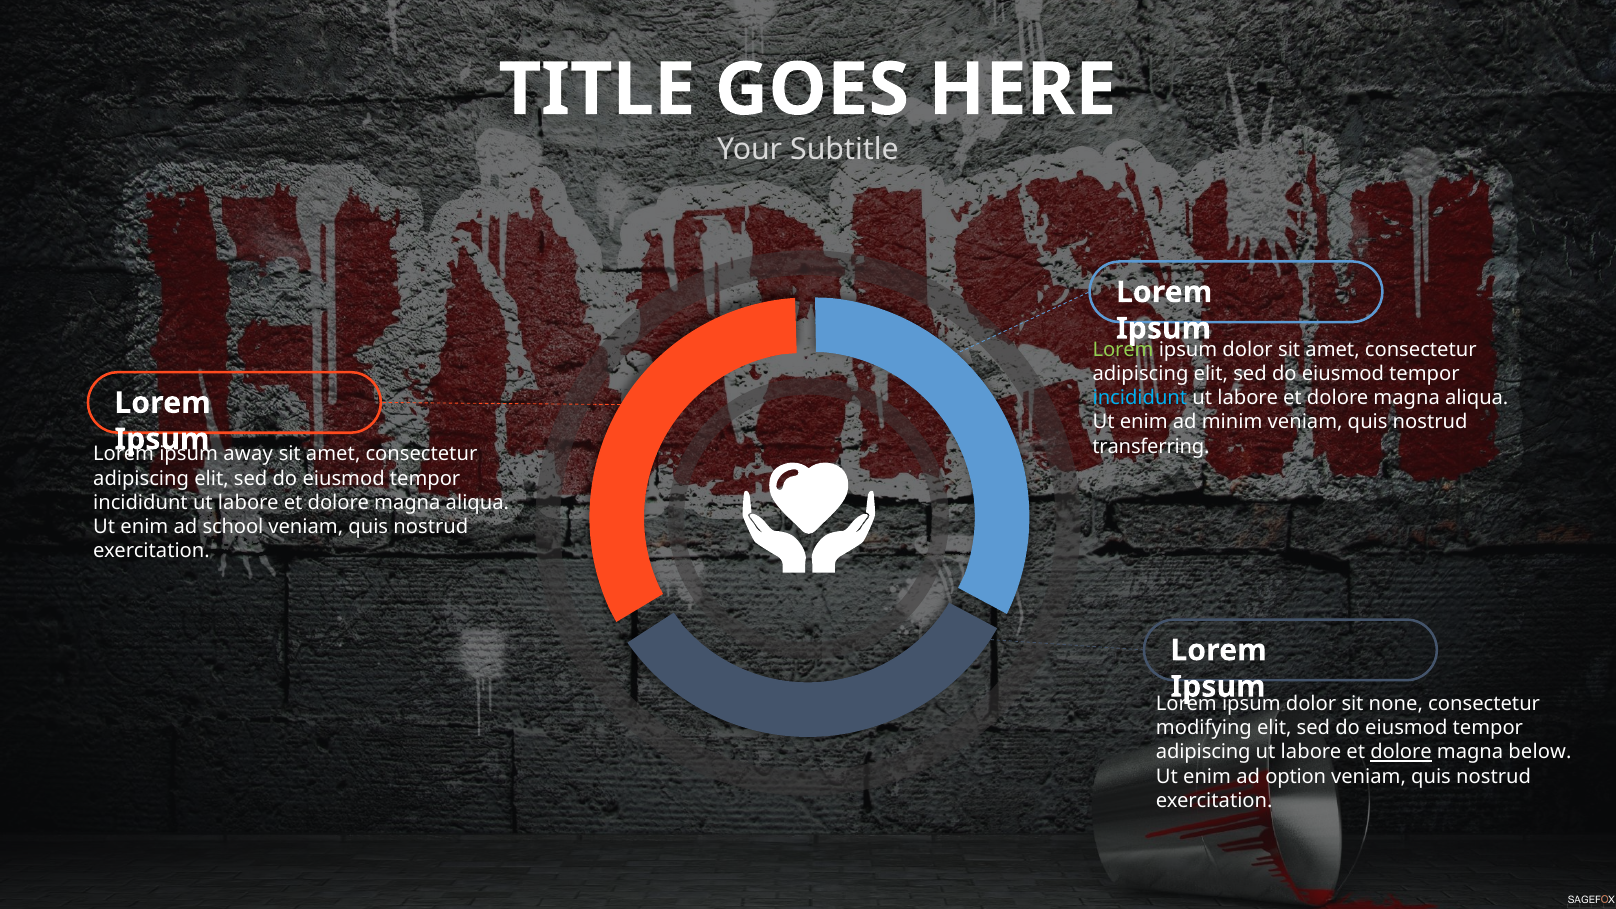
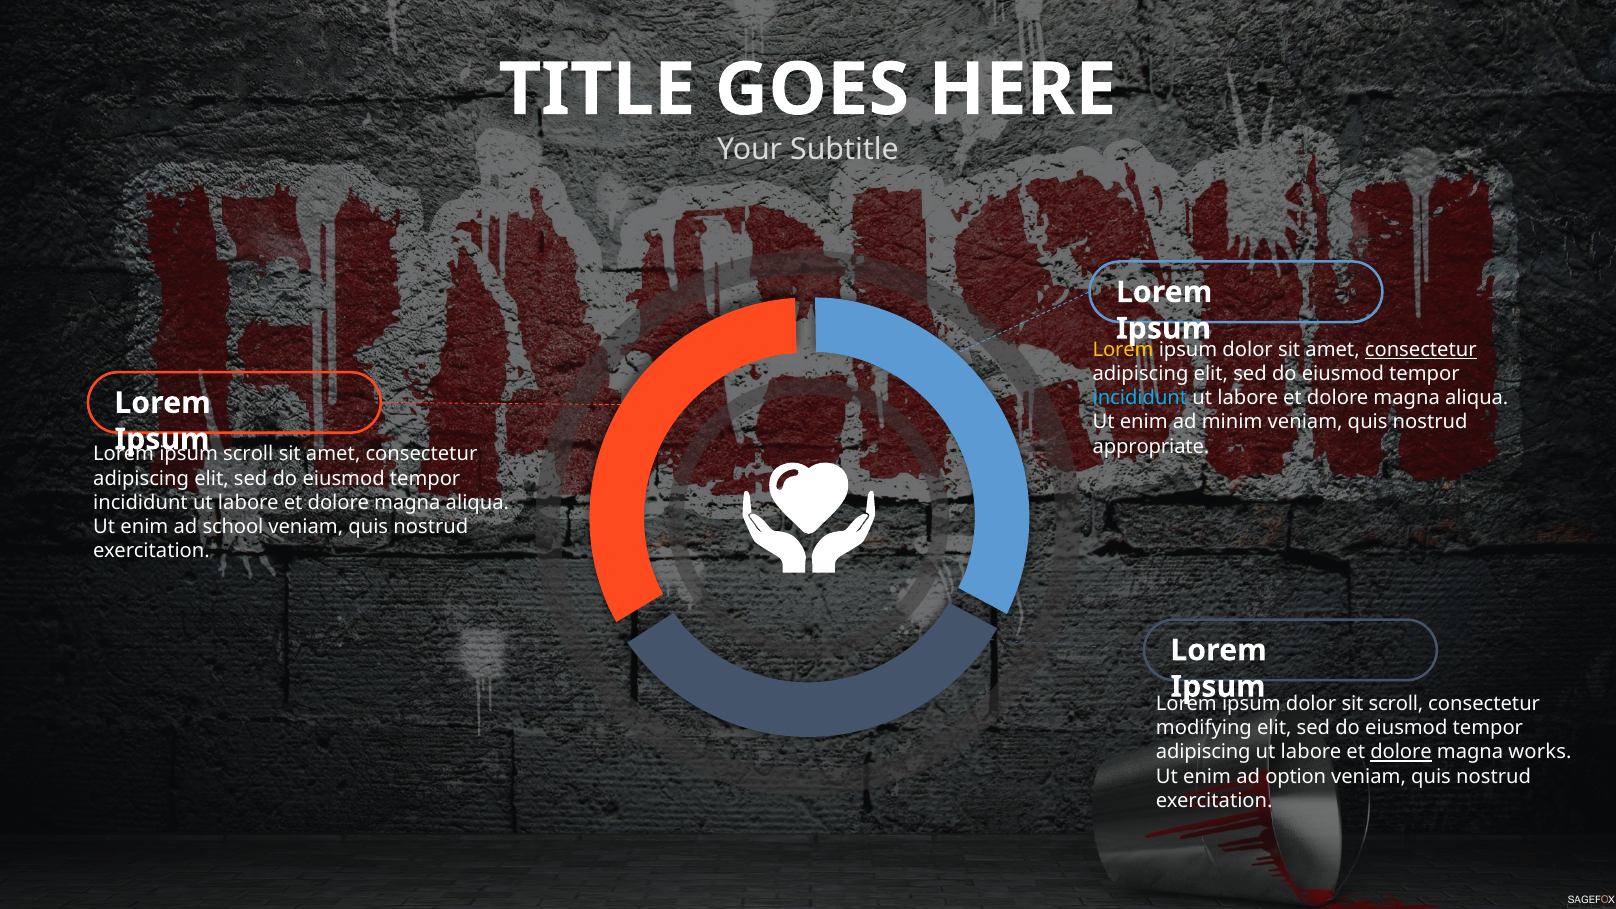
Lorem colour: light green -> yellow (1123, 350)
consectetur underline: none -> present (1421, 350)
transferring: transferring -> appropriate (1151, 447)
away: away -> scroll (248, 454)
sit none: none -> scroll (1396, 704)
below: below -> works (1540, 752)
